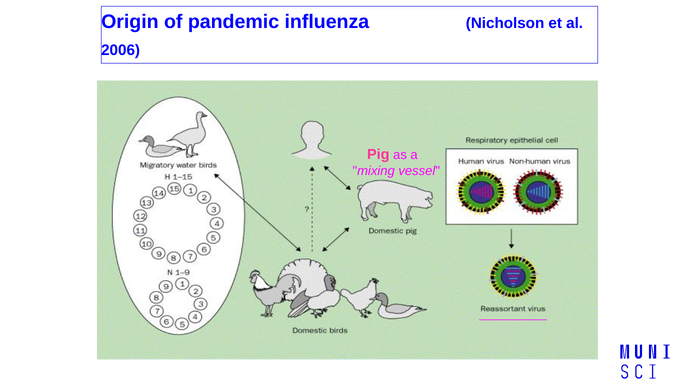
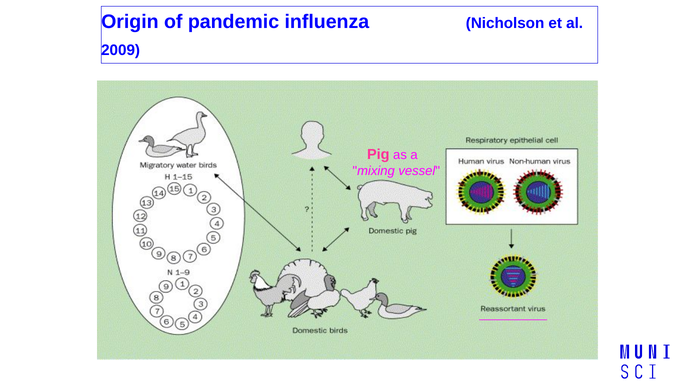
2006: 2006 -> 2009 (121, 50)
